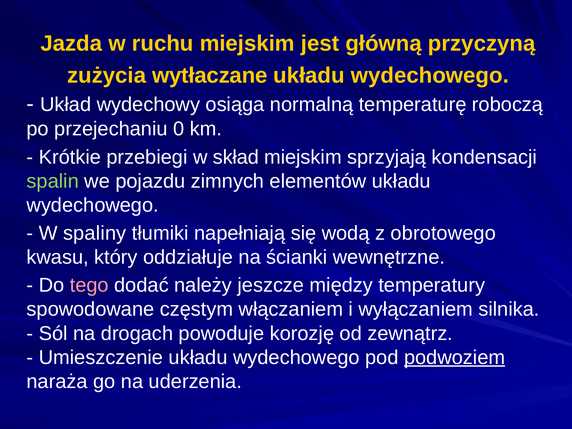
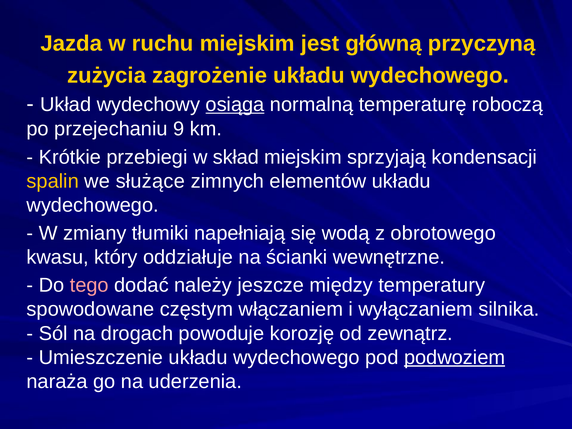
wytłaczane: wytłaczane -> zagrożenie (210, 75)
osiąga underline: none -> present (235, 105)
0: 0 -> 9 (179, 129)
spalin colour: light green -> yellow (53, 181)
pojazdu: pojazdu -> służące (150, 181)
spaliny: spaliny -> zmiany (95, 233)
